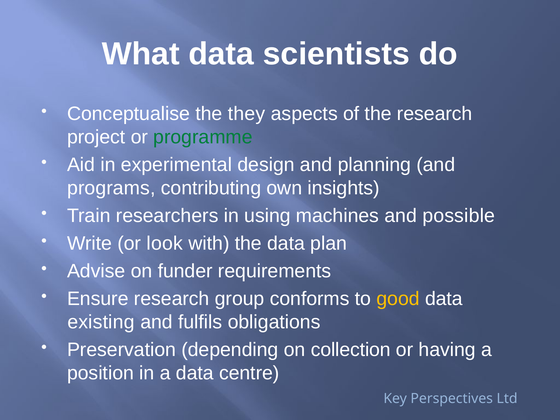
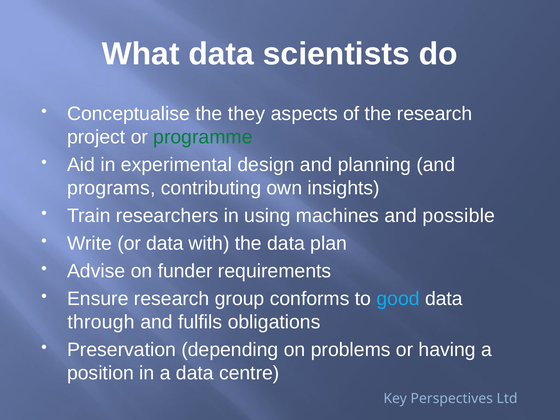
or look: look -> data (165, 244)
good colour: yellow -> light blue (398, 299)
existing: existing -> through (101, 322)
collection: collection -> problems (351, 350)
